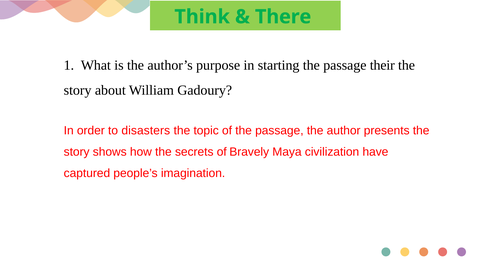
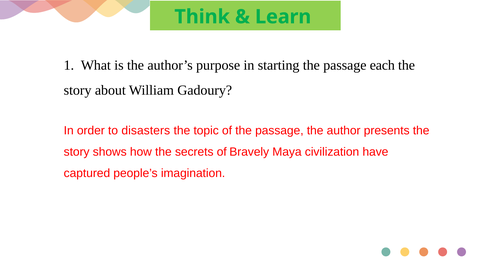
There: There -> Learn (283, 17)
their: their -> each (382, 65)
